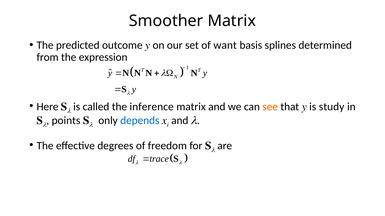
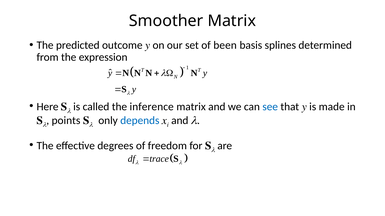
want: want -> been (225, 45)
see colour: orange -> blue (270, 107)
study: study -> made (332, 107)
